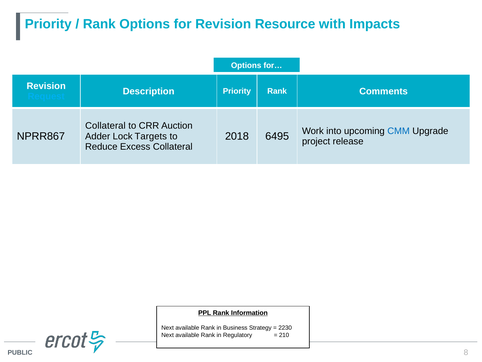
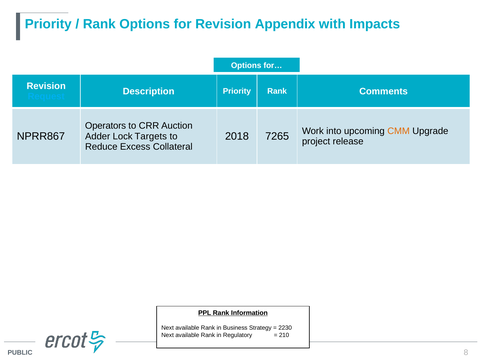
Resource: Resource -> Appendix (285, 24)
Collateral: Collateral -> Operators (106, 126)
6495: 6495 -> 7265 (277, 136)
CMM colour: blue -> orange (399, 131)
